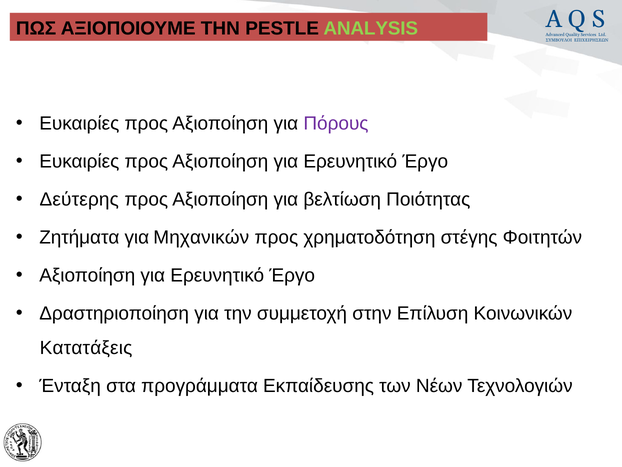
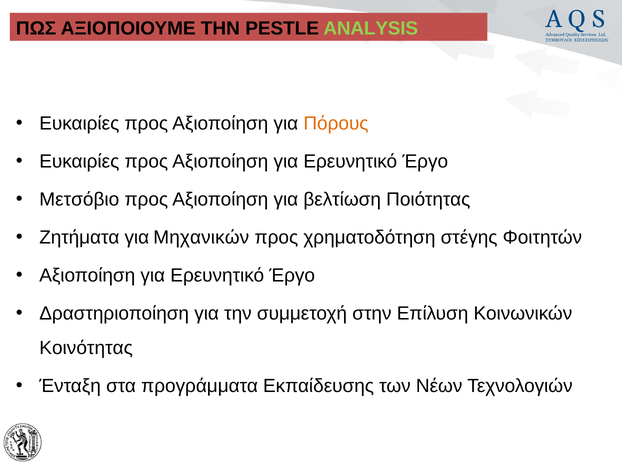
Πόρους colour: purple -> orange (336, 123)
Δεύτερης: Δεύτερης -> Μετσόβιο (79, 199)
Κατατάξεις: Κατατάξεις -> Κοινότητας (86, 347)
